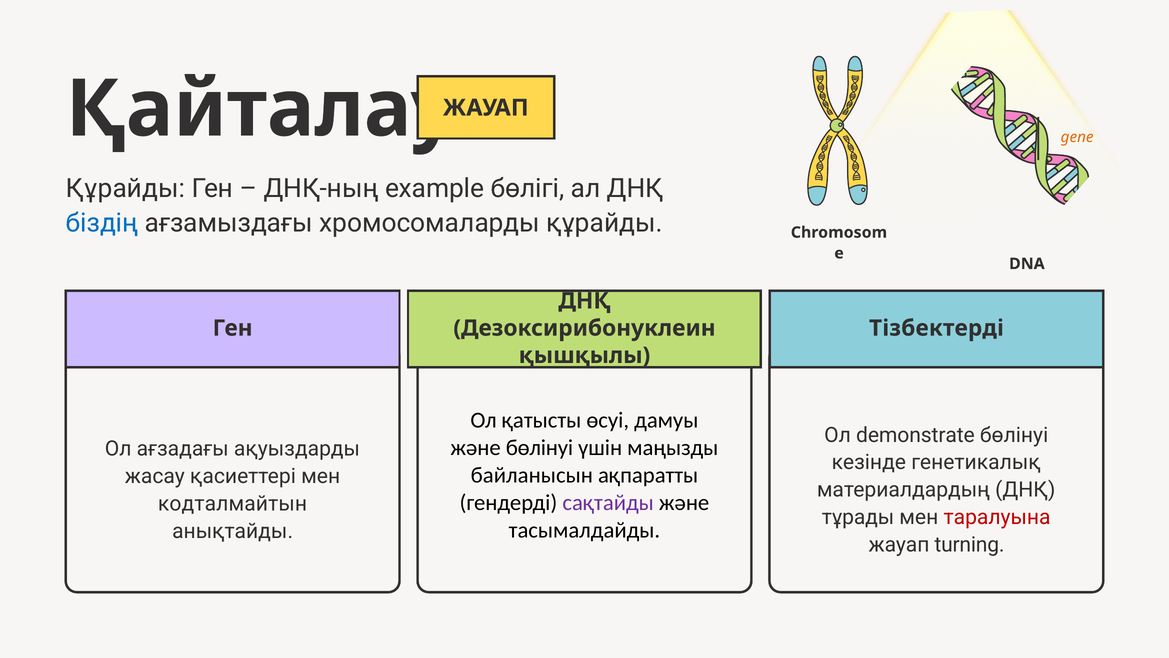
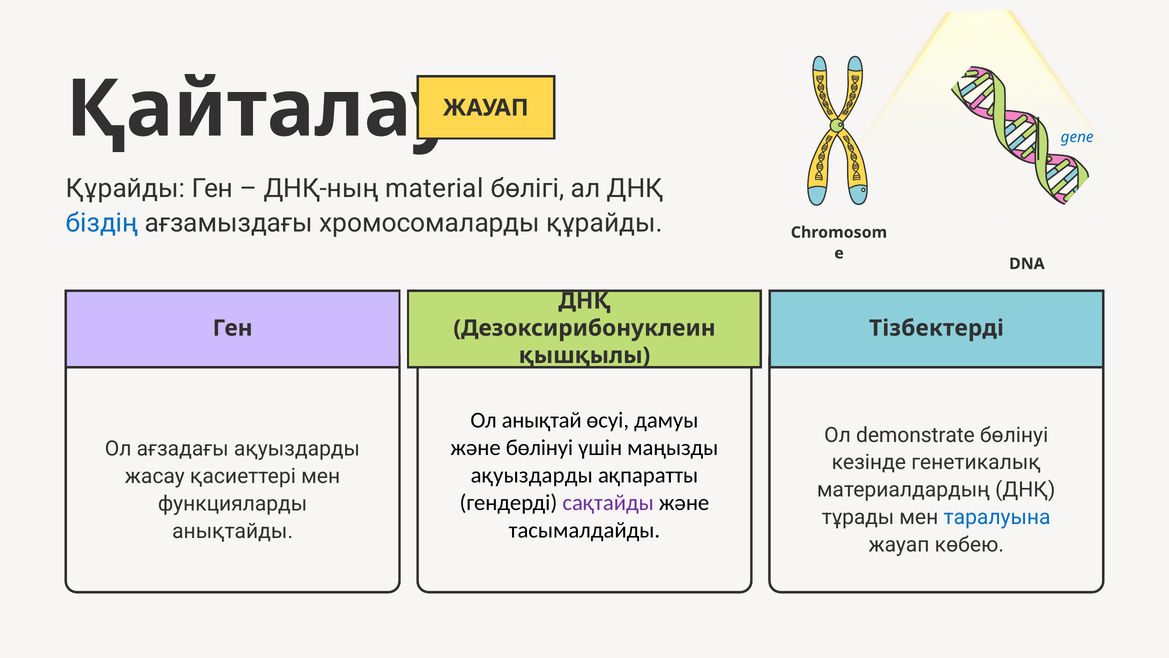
gene colour: orange -> blue (1077, 137)
example: example -> material (434, 188)
қатысты: қатысты -> анықтай (542, 420)
байланысын: байланысын -> ақуыздарды (532, 475)
кодталмайтын: кодталмайтын -> функцияларды (233, 503)
таралуына colour: red -> blue (997, 517)
turning: turning -> көбею (969, 544)
